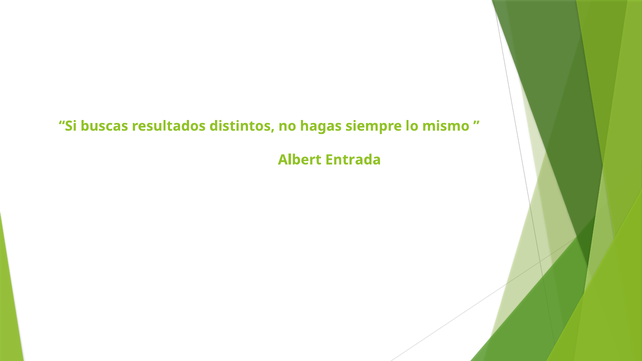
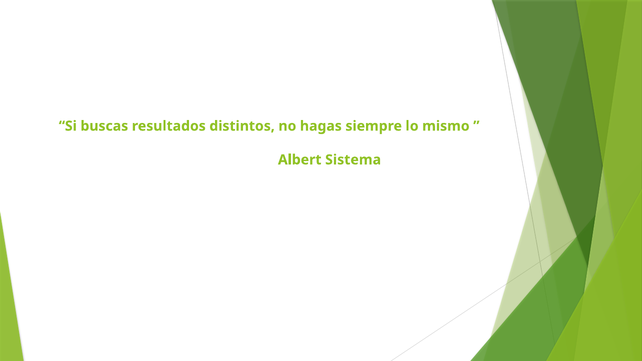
Entrada: Entrada -> Sistema (353, 160)
